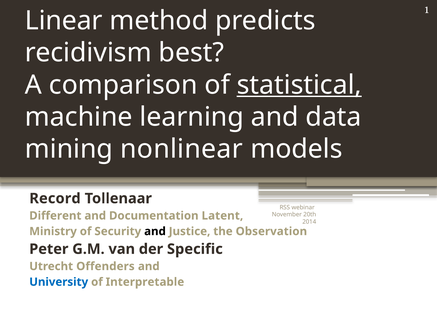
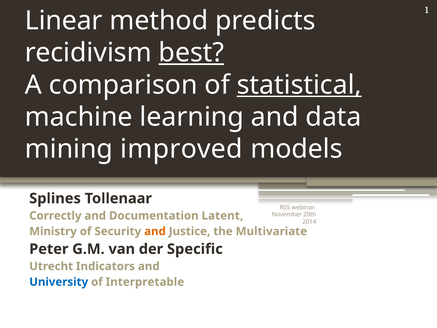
best underline: none -> present (191, 53)
nonlinear: nonlinear -> improved (181, 149)
Record: Record -> Splines (55, 198)
Different: Different -> Correctly (55, 216)
and colour: black -> orange (155, 231)
Observation: Observation -> Multivariate (271, 231)
Offenders: Offenders -> Indicators (105, 266)
